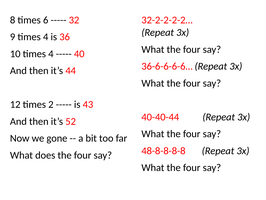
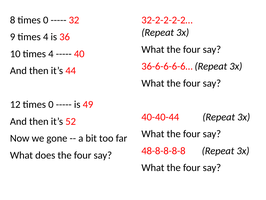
8 times 6: 6 -> 0 (46, 20)
12 times 2: 2 -> 0 (51, 104)
43: 43 -> 49 (88, 104)
